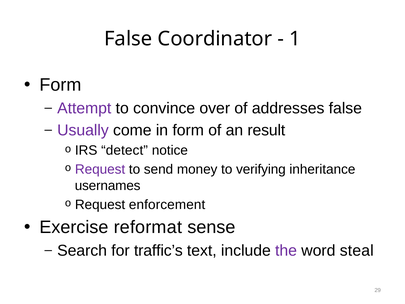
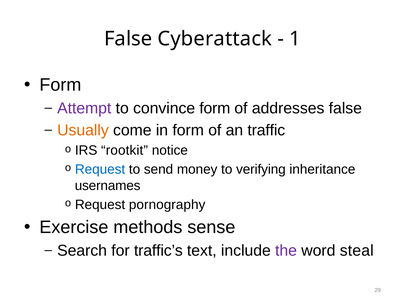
Coordinator: Coordinator -> Cyberattack (215, 39)
convince over: over -> form (215, 108)
Usually colour: purple -> orange (83, 130)
result: result -> traffic (266, 130)
detect: detect -> rootkit (125, 150)
Request colour: purple -> blue (100, 169)
enforcement: enforcement -> pornography (167, 204)
reformat: reformat -> methods (148, 227)
